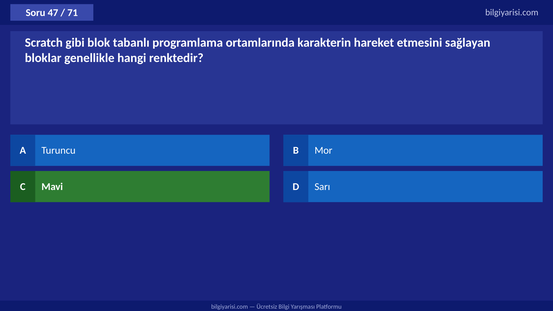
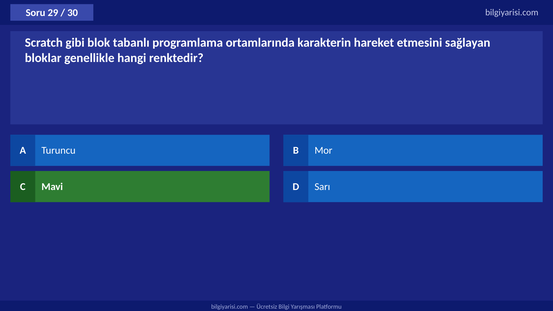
47: 47 -> 29 (53, 13)
71: 71 -> 30 (73, 13)
